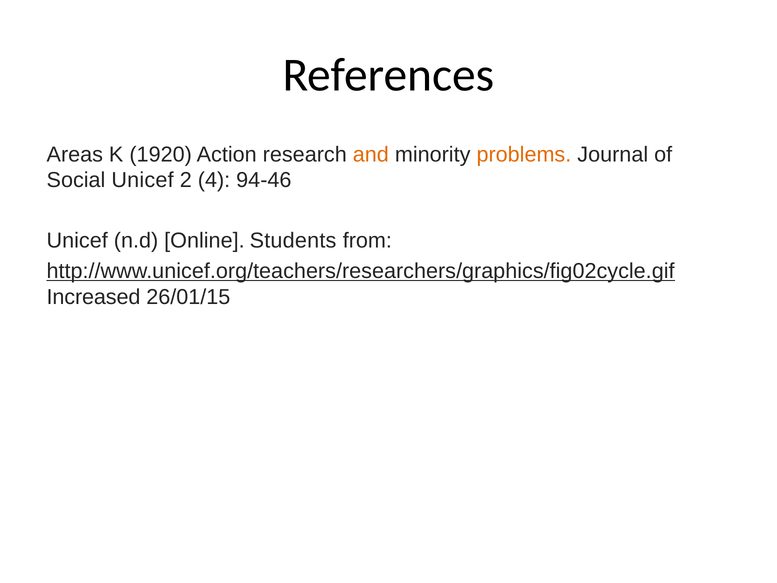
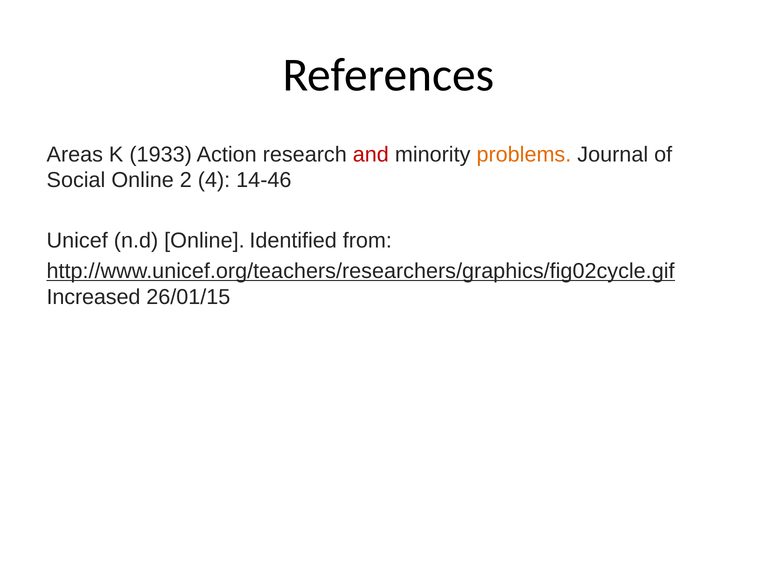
1920: 1920 -> 1933 (161, 154)
and colour: orange -> red (371, 154)
Social Unicef: Unicef -> Online (143, 180)
94-46: 94-46 -> 14-46 (264, 180)
Students: Students -> Identified (293, 241)
